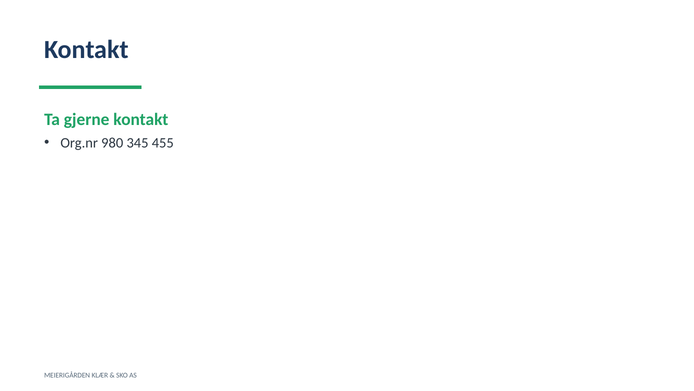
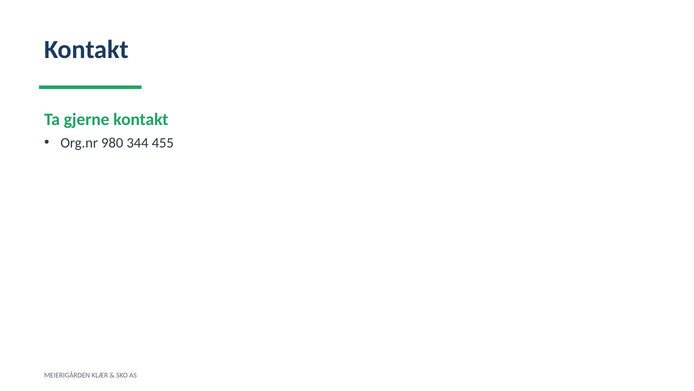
345: 345 -> 344 (137, 143)
